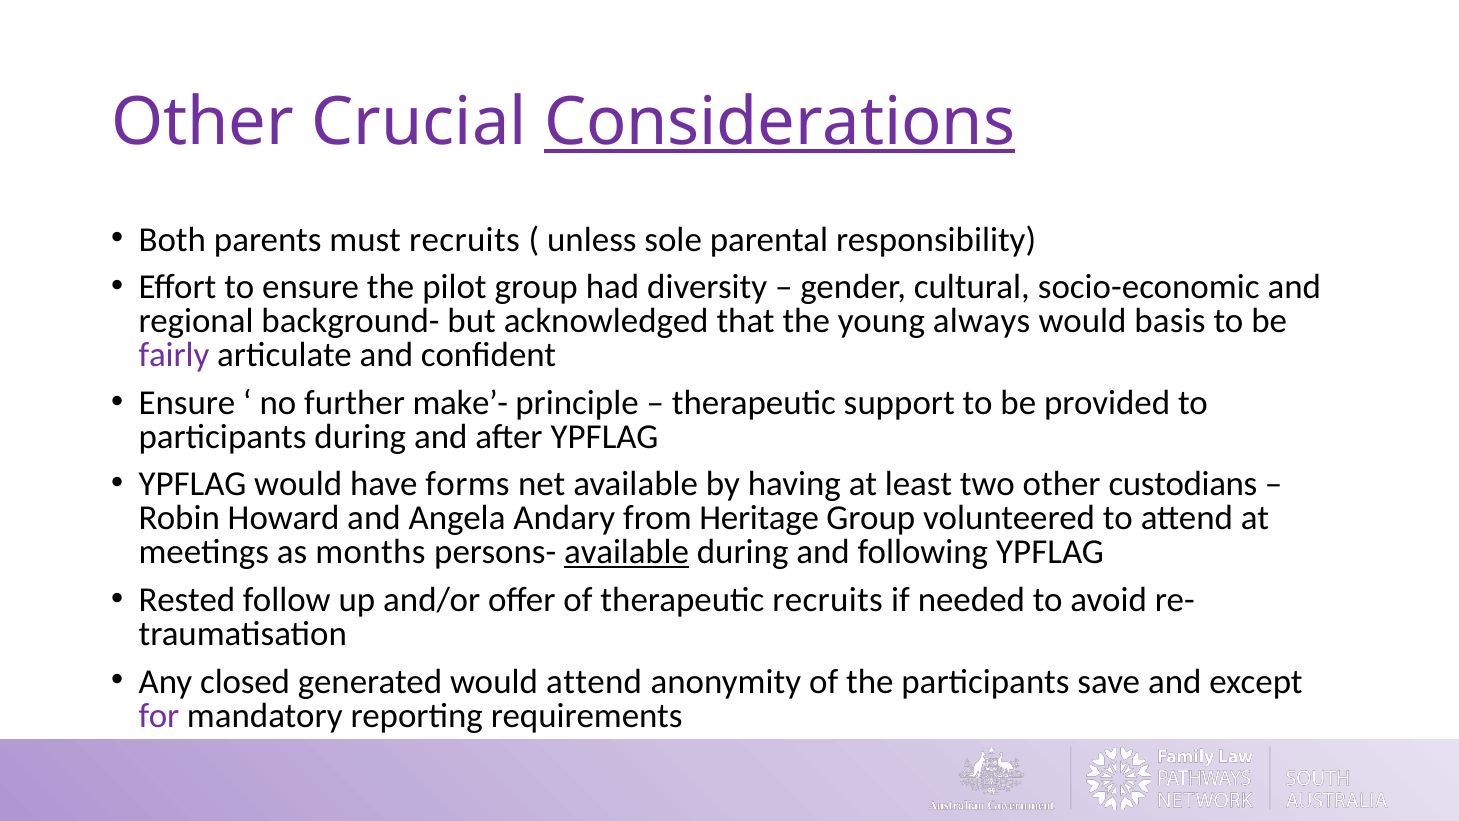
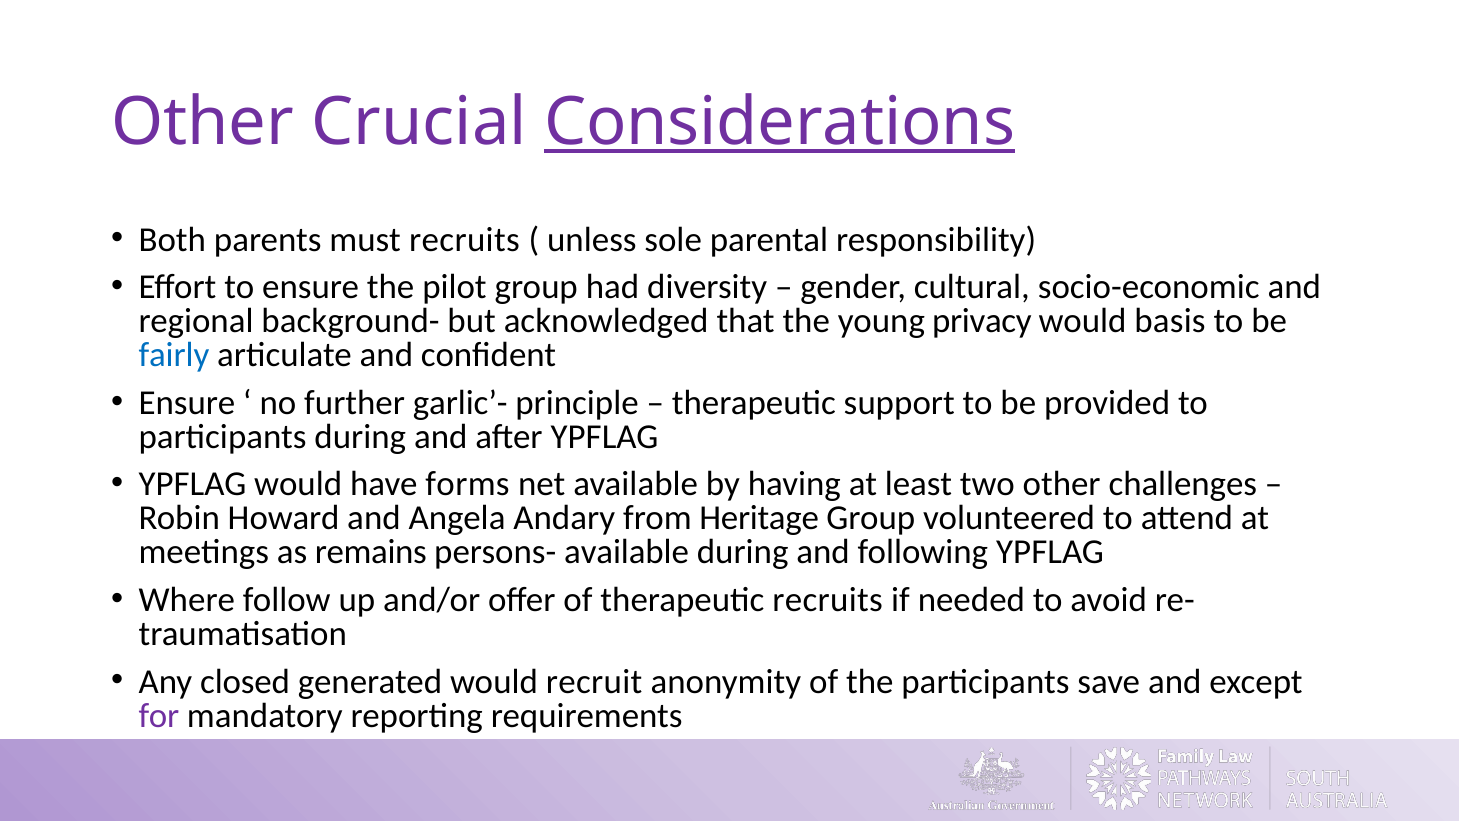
always: always -> privacy (982, 321)
fairly colour: purple -> blue (174, 355)
make’-: make’- -> garlic’- (460, 403)
custodians: custodians -> challenges (1183, 484)
months: months -> remains (371, 552)
available underline: present -> none (627, 552)
Rested: Rested -> Where (187, 600)
would attend: attend -> recruit (594, 681)
